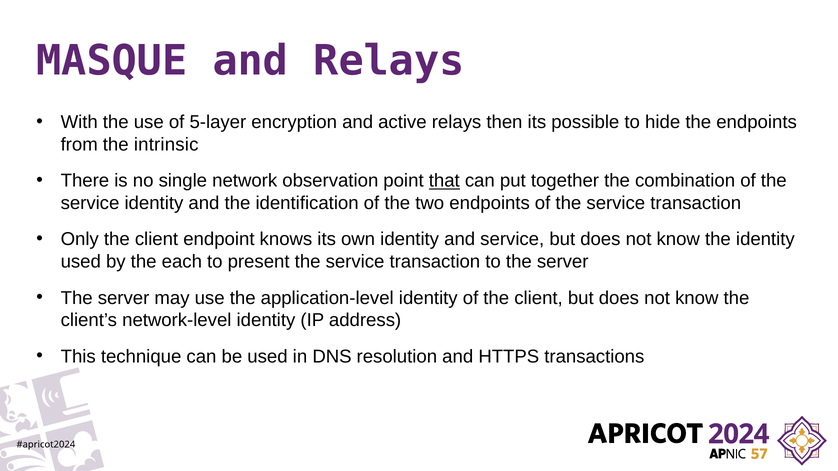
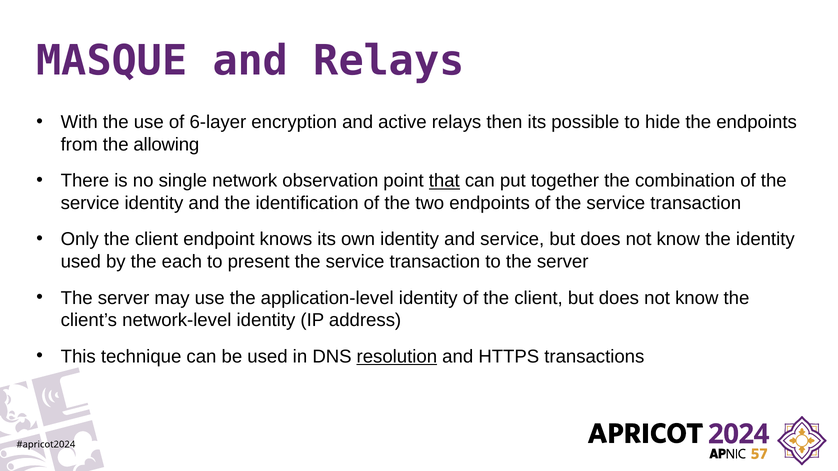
5-layer: 5-layer -> 6-layer (218, 122)
intrinsic: intrinsic -> allowing (166, 145)
resolution underline: none -> present (397, 357)
